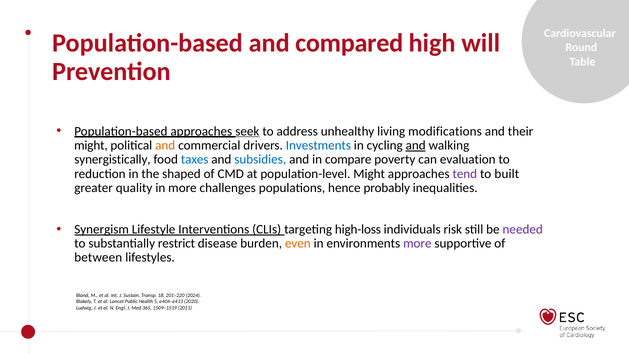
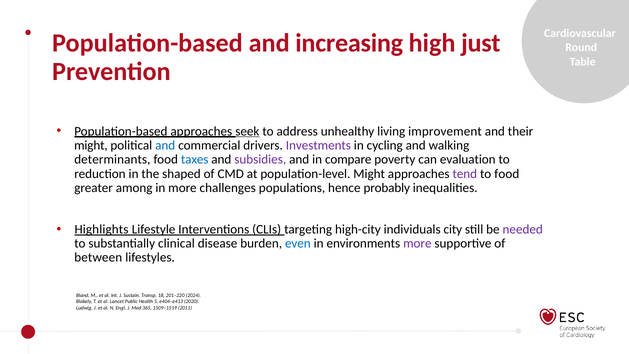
compared: compared -> increasing (349, 43)
will: will -> just (481, 43)
modifications: modifications -> improvement (445, 131)
and colour: orange -> blue (165, 145)
Investments colour: blue -> purple (318, 145)
and underline: present -> none (416, 145)
synergistically: synergistically -> determinants (112, 159)
subsidies colour: blue -> purple (260, 159)
to built: built -> food (507, 174)
quality: quality -> among (134, 188)
Synergism: Synergism -> Highlights (101, 229)
high-loss: high-loss -> high-city (358, 229)
risk: risk -> city (453, 229)
restrict: restrict -> clinical (176, 243)
even colour: orange -> blue (298, 243)
